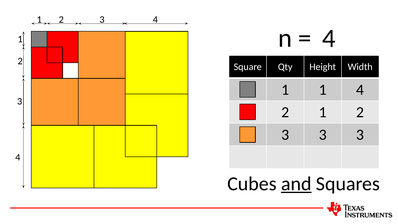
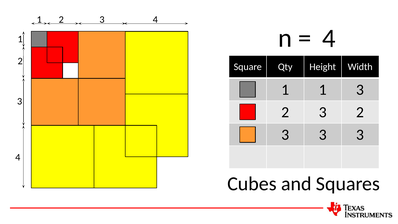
1 4: 4 -> 3 (360, 90)
1: 1 -> 3 (323, 112)
and underline: present -> none (296, 184)
